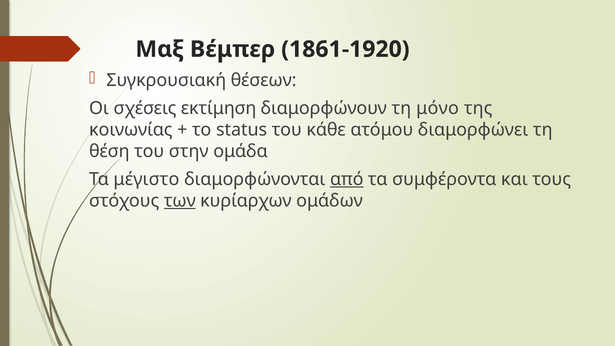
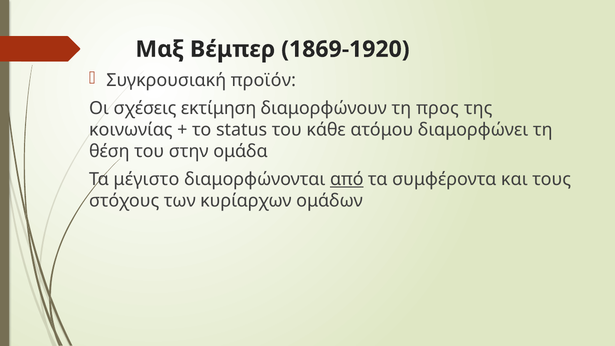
1861-1920: 1861-1920 -> 1869-1920 (345, 49)
θέσεων: θέσεων -> προϊόν (263, 81)
μόνο: μόνο -> προς (438, 108)
των underline: present -> none (180, 201)
